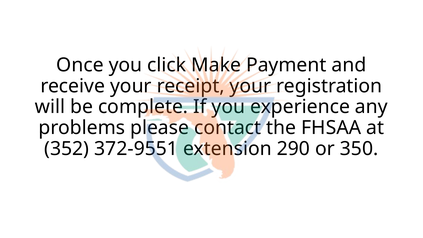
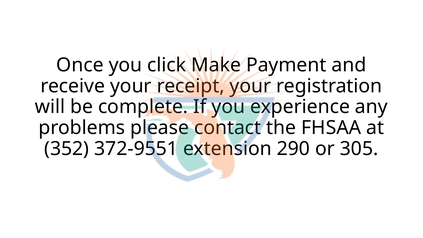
350: 350 -> 305 (359, 149)
